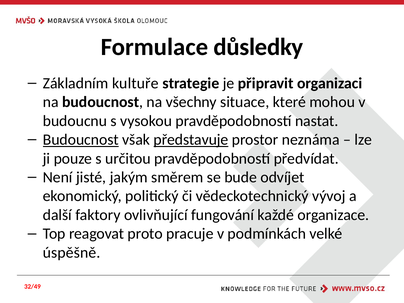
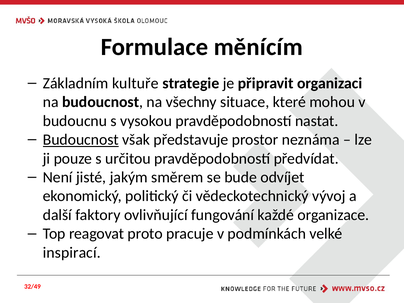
důsledky: důsledky -> měnícím (258, 47)
představuje underline: present -> none (191, 140)
úspěšně: úspěšně -> inspirací (72, 253)
